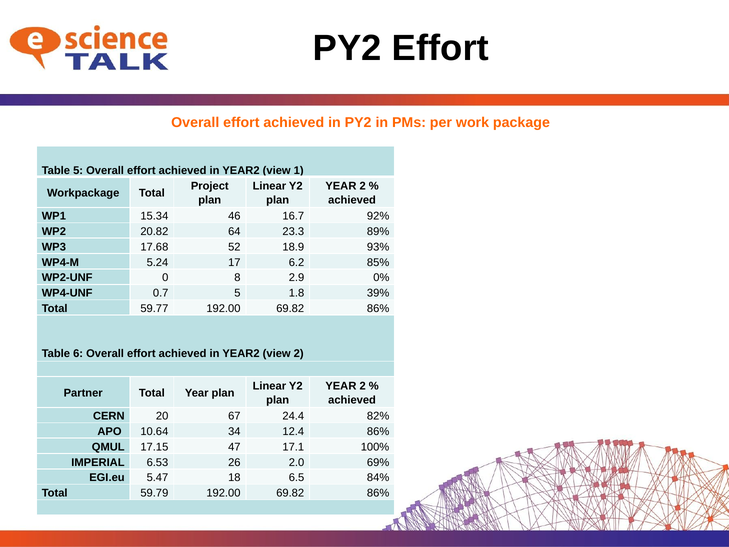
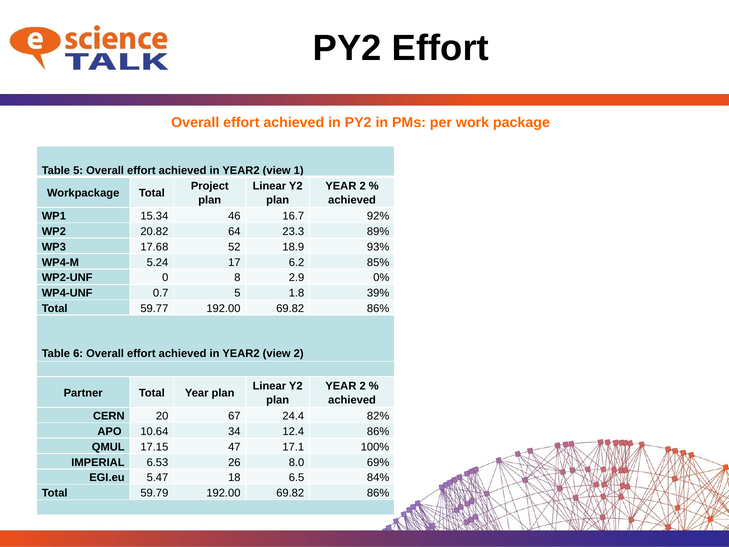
2.0: 2.0 -> 8.0 (297, 462)
